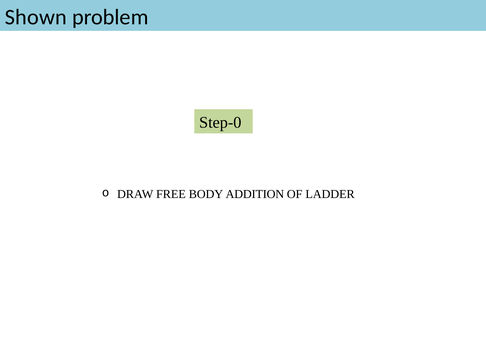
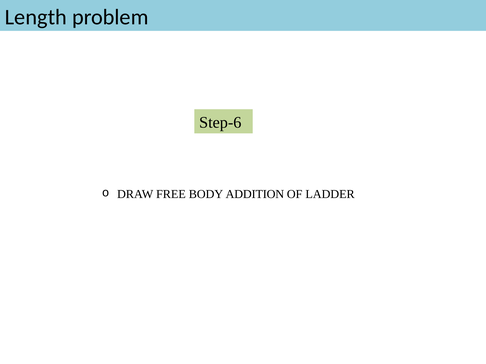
Shown: Shown -> Length (36, 17)
Step-0: Step-0 -> Step-6 (220, 123)
